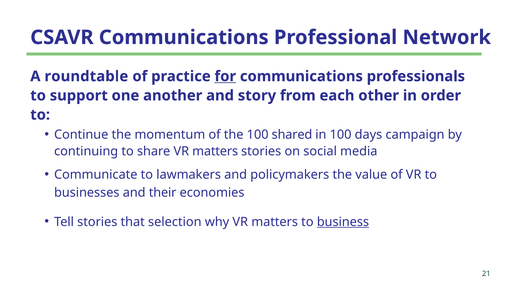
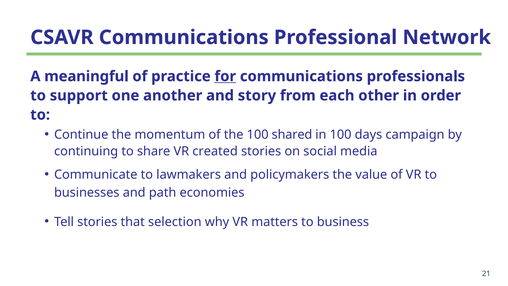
roundtable: roundtable -> meaningful (86, 76)
share VR matters: matters -> created (215, 151)
their: their -> path (163, 192)
business underline: present -> none (343, 222)
